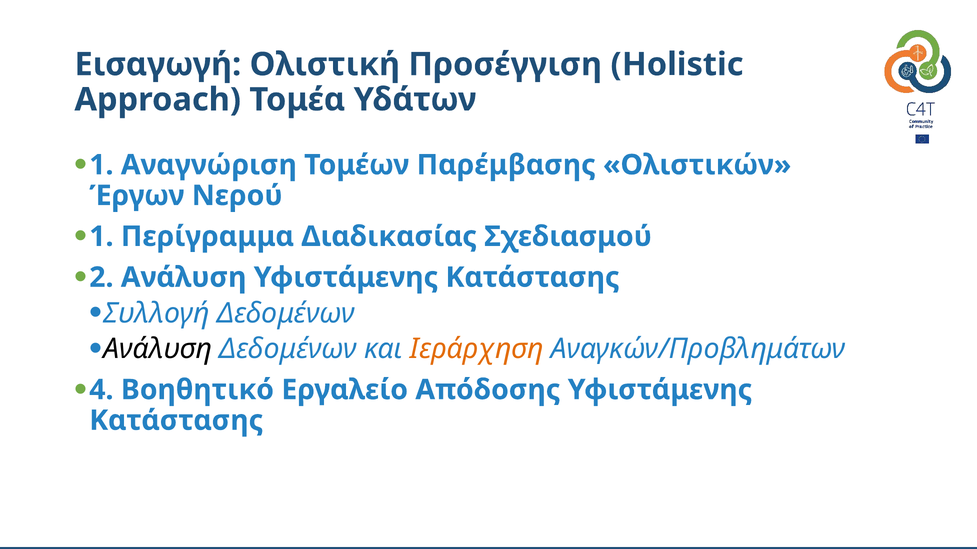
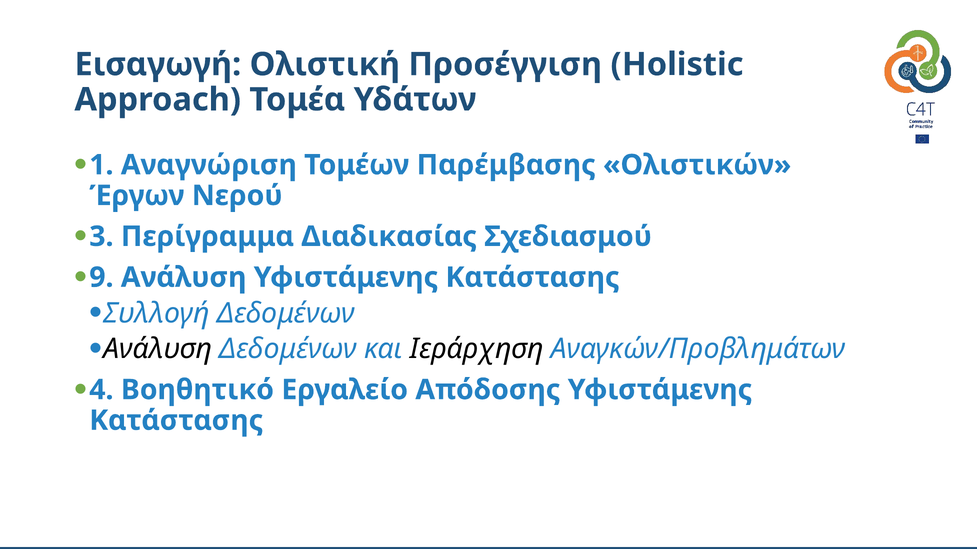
1: 1 -> 3 (101, 237)
2: 2 -> 9 (101, 278)
Ιεράρχηση colour: orange -> black (477, 349)
